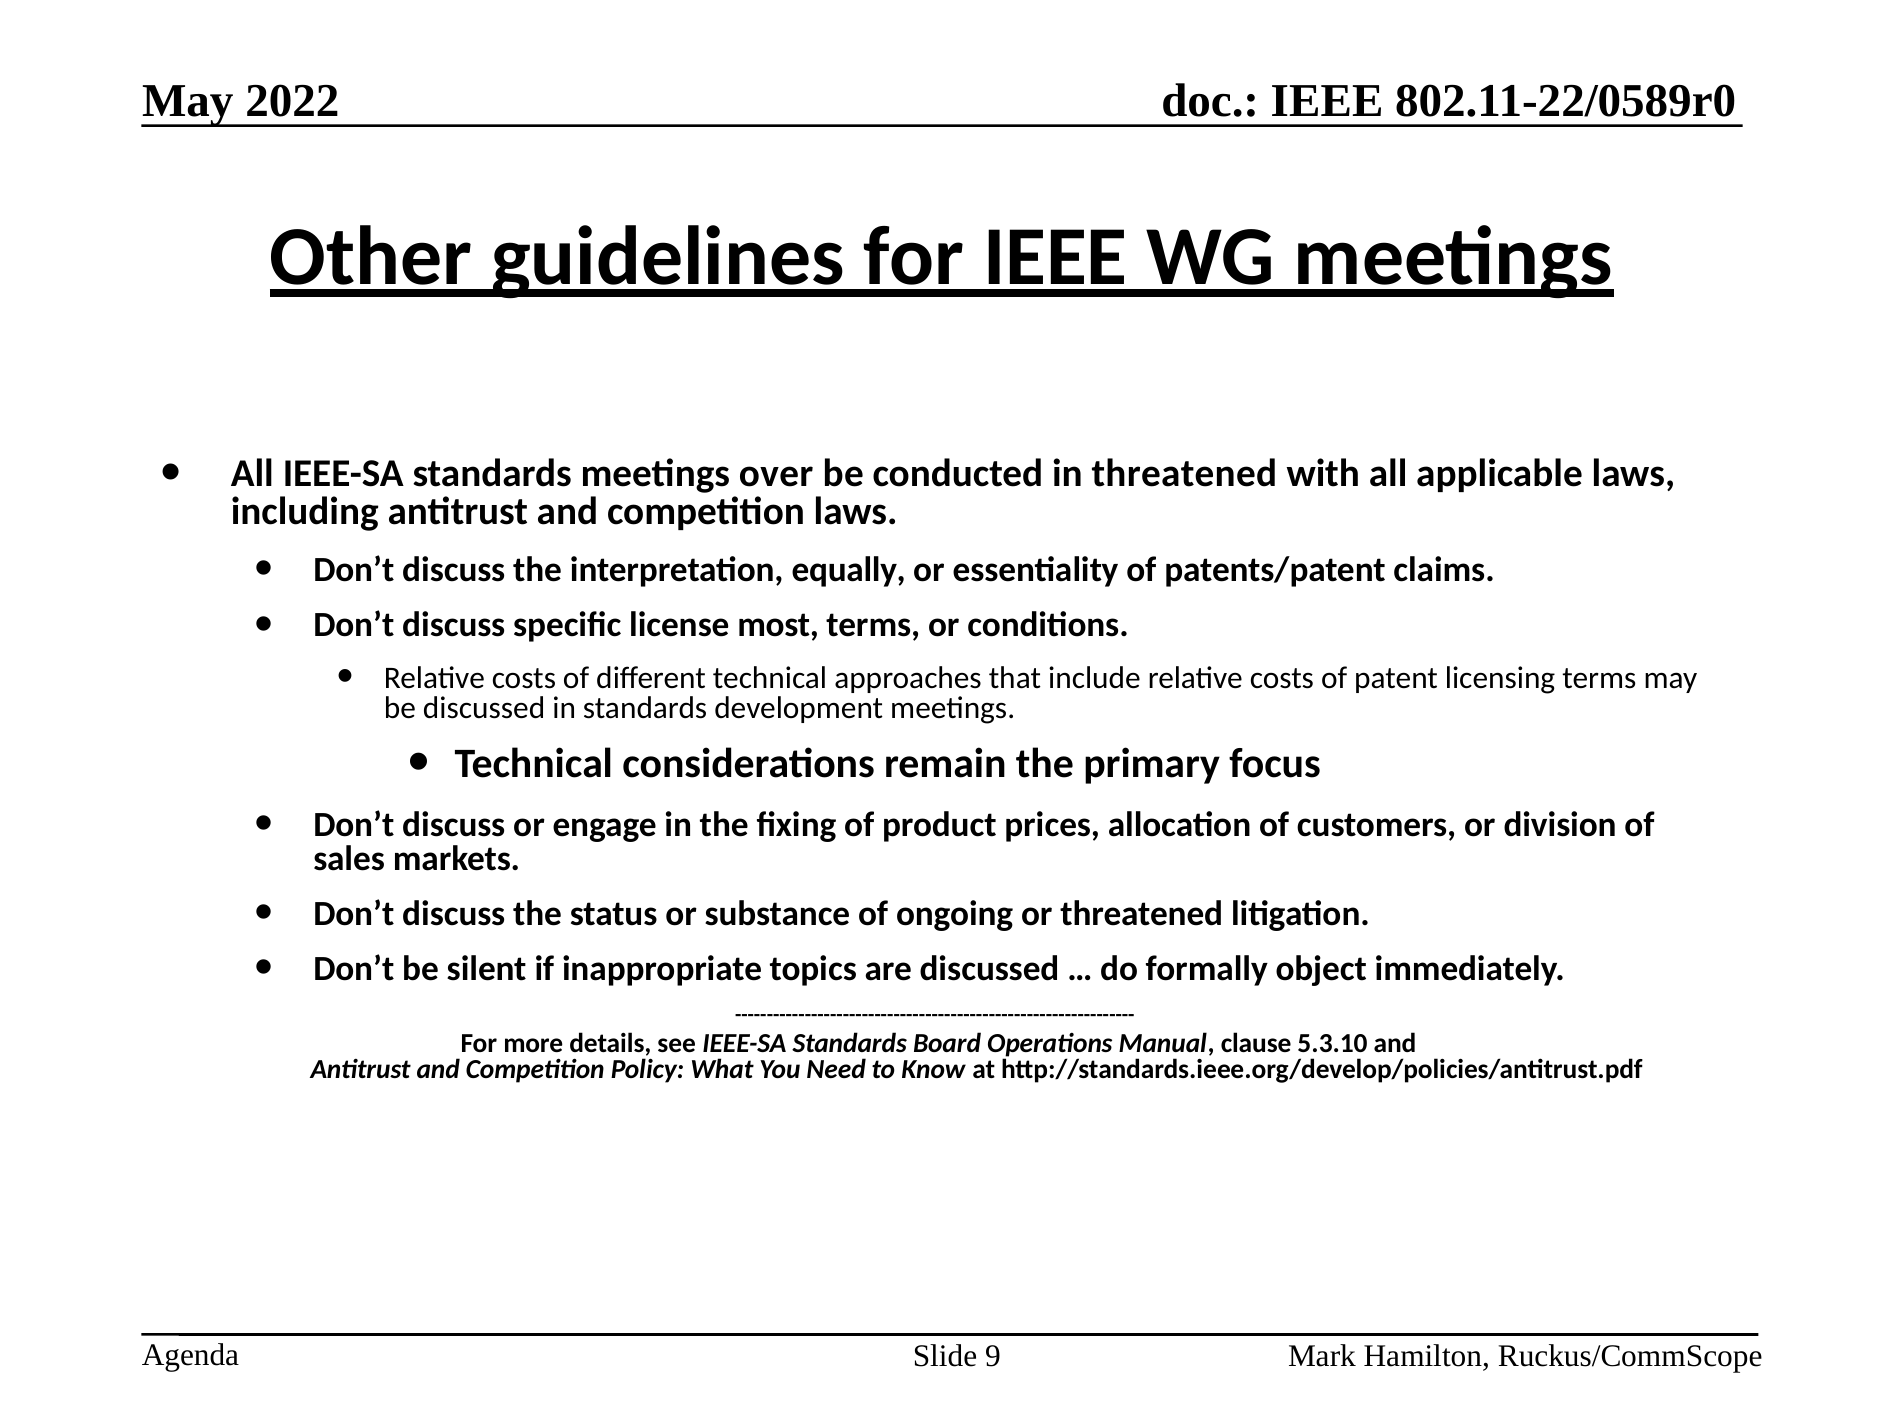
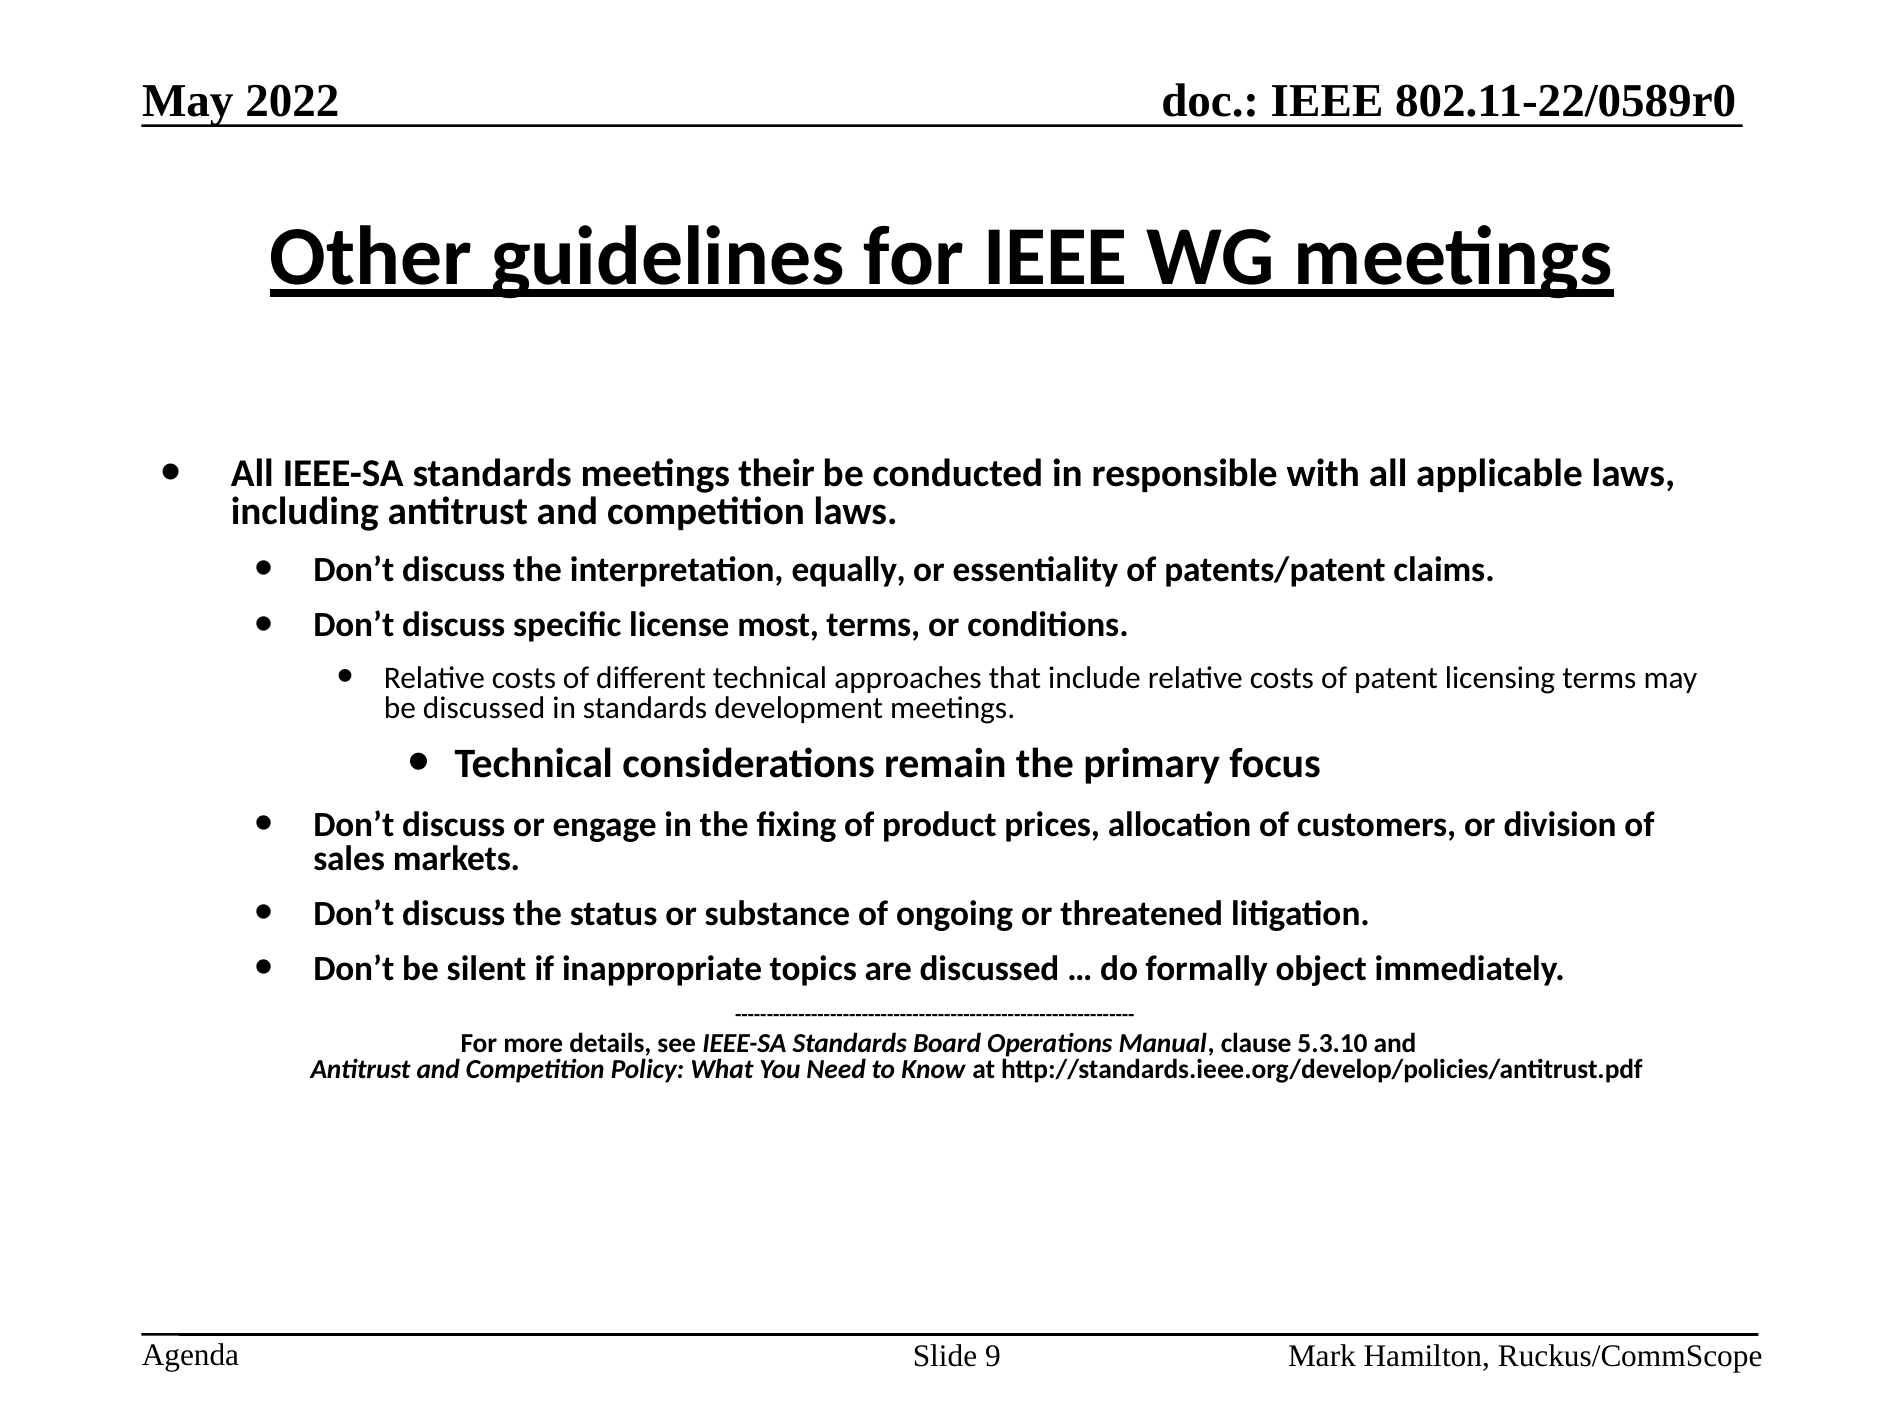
over: over -> their (777, 474)
in threatened: threatened -> responsible (1185, 474)
